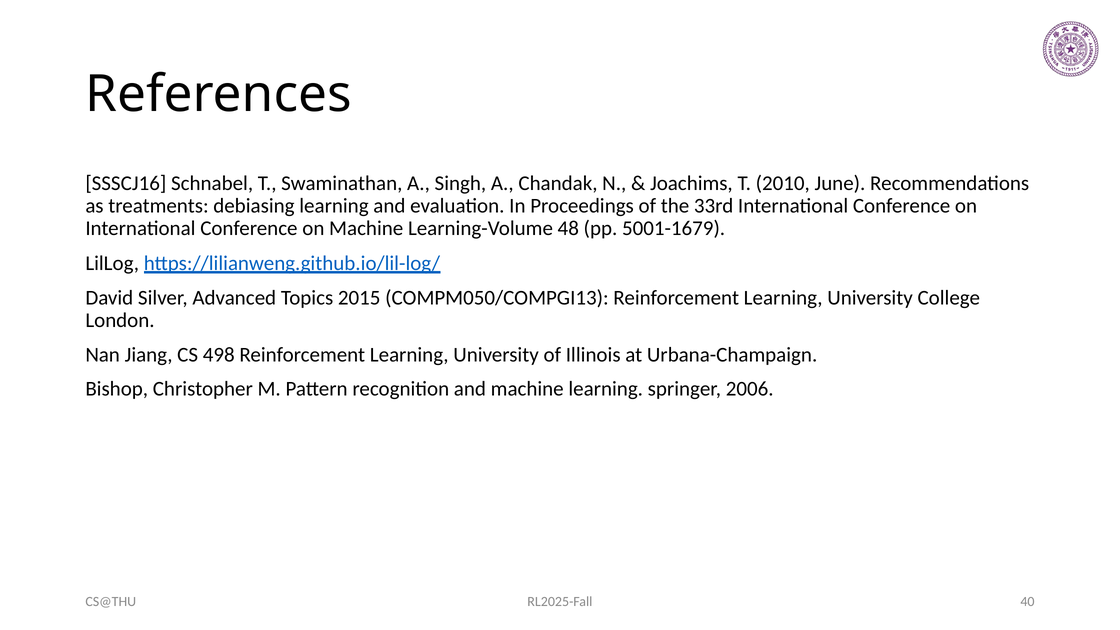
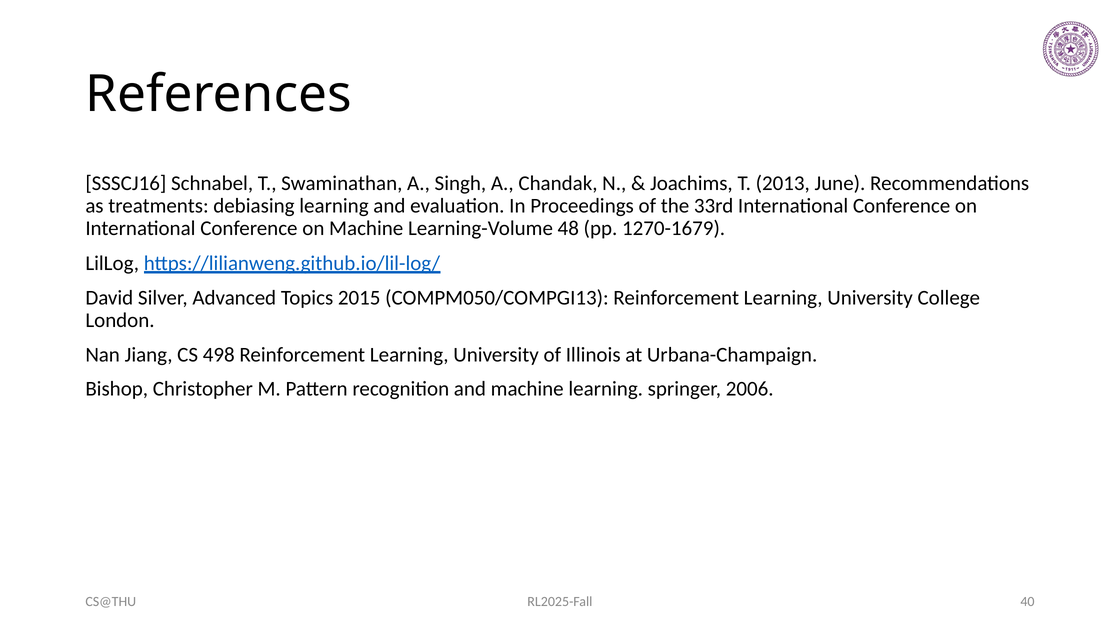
2010: 2010 -> 2013 (783, 183)
5001-1679: 5001-1679 -> 1270-1679 (674, 228)
